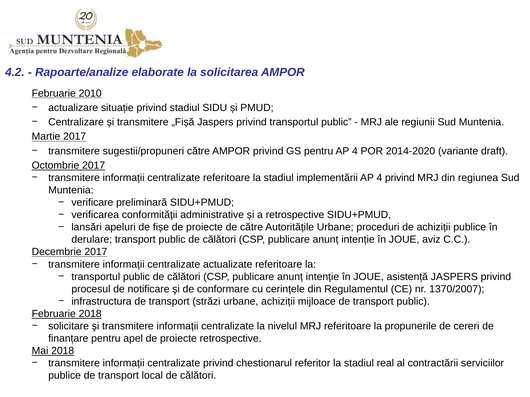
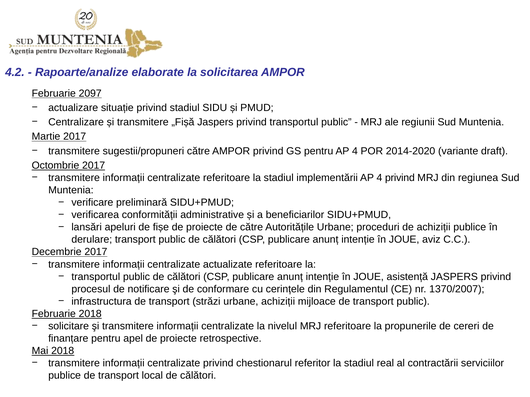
2010: 2010 -> 2097 (90, 93)
a retrospective: retrospective -> beneficiarilor (295, 215)
